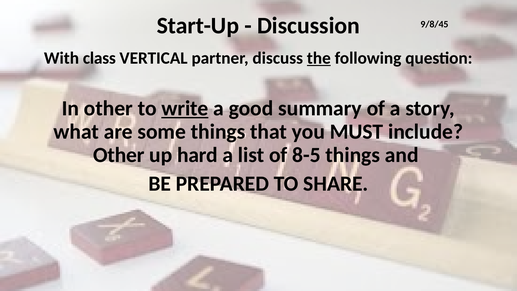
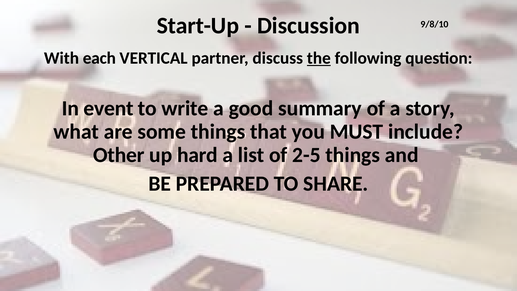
9/8/45: 9/8/45 -> 9/8/10 (434, 24)
class: class -> each (99, 58)
In other: other -> event (109, 108)
write underline: present -> none (185, 108)
8-5: 8-5 -> 2-5 (306, 155)
